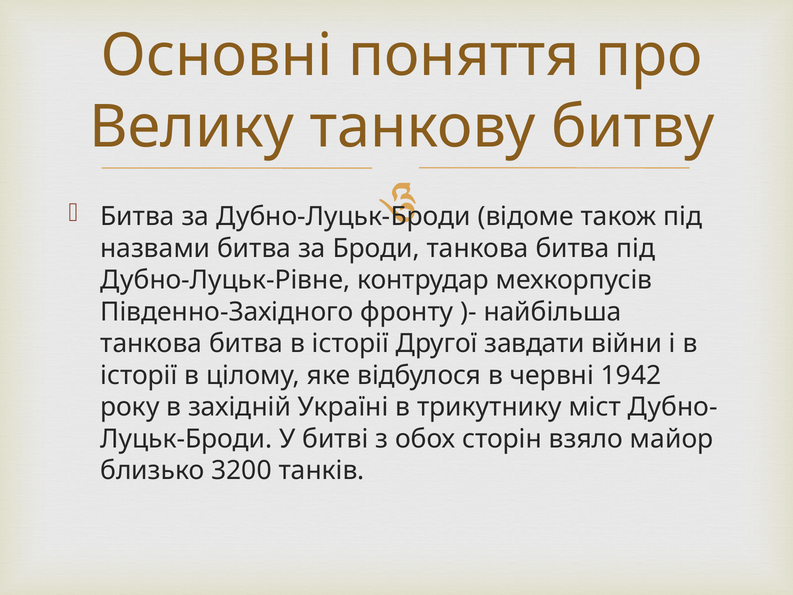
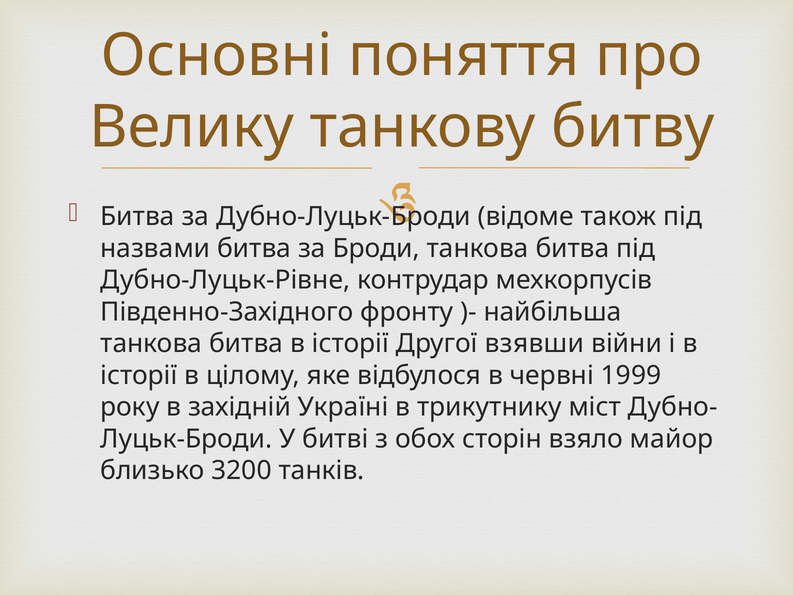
завдати: завдати -> взявши (534, 344)
1942: 1942 -> 1999 (631, 375)
